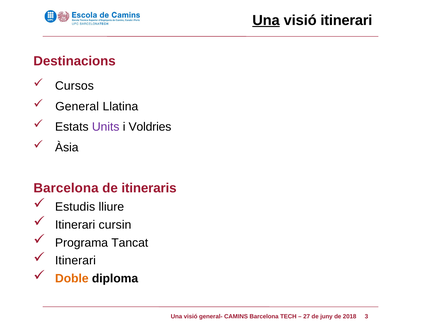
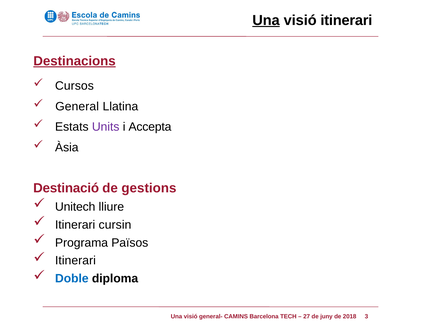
Destinacions underline: none -> present (75, 61)
Voldries: Voldries -> Accepta (150, 127)
Barcelona: Barcelona -> Destinació (66, 188)
itineraris: itineraris -> gestions (149, 188)
Estudis: Estudis -> Unitech (75, 206)
Tancat: Tancat -> Països (130, 242)
Doble colour: orange -> blue (72, 278)
